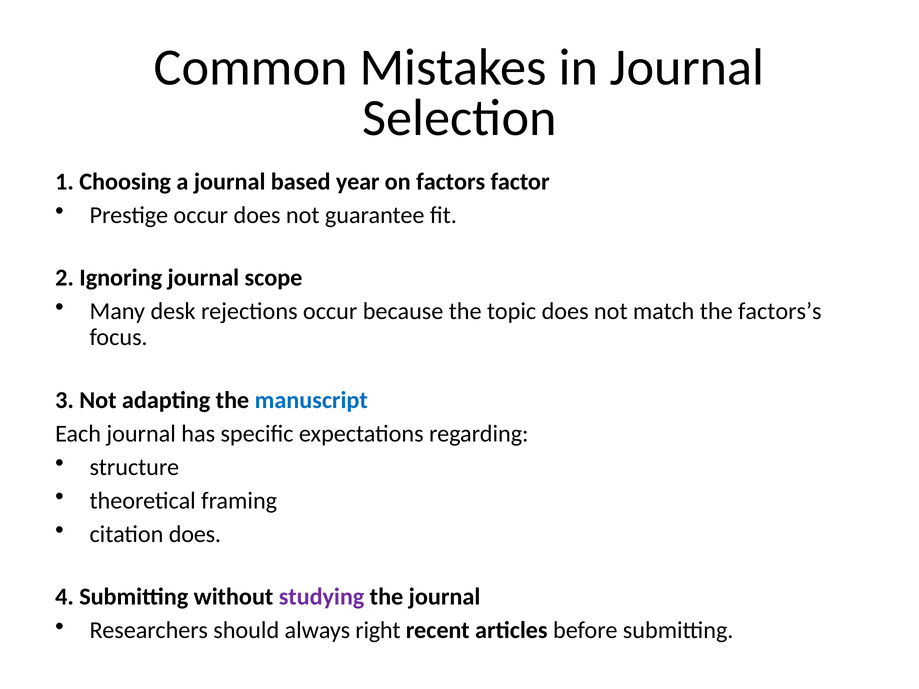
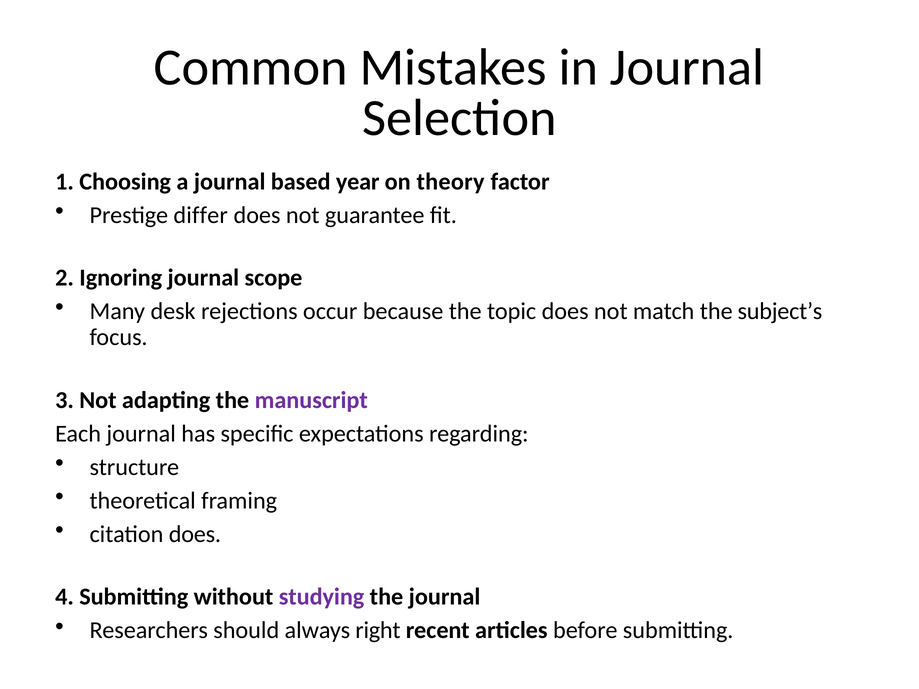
factors: factors -> theory (451, 182)
Prestige occur: occur -> differ (201, 215)
factors’s: factors’s -> subject’s (780, 311)
manuscript colour: blue -> purple (311, 400)
